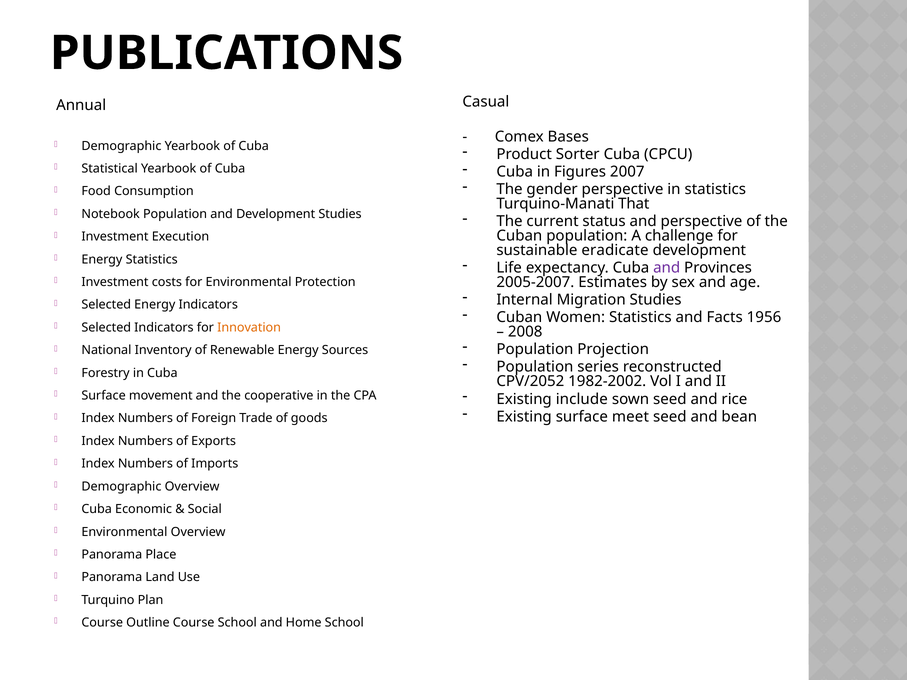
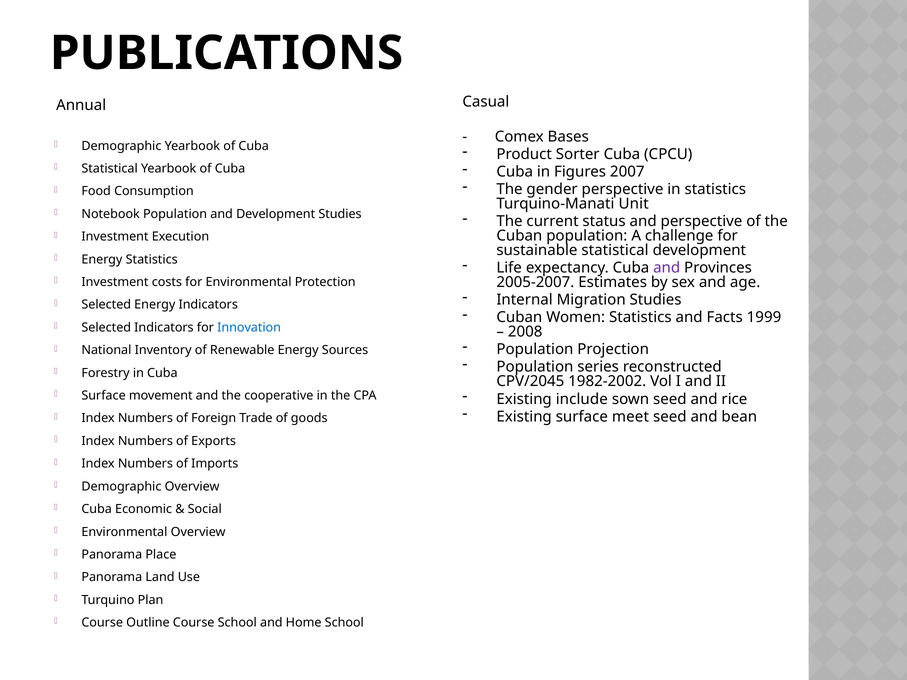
That: That -> Unit (634, 204)
sustainable eradicate: eradicate -> statistical (615, 250)
1956: 1956 -> 1999 (764, 318)
Innovation colour: orange -> blue (249, 328)
CPV/2052: CPV/2052 -> CPV/2045 (530, 382)
